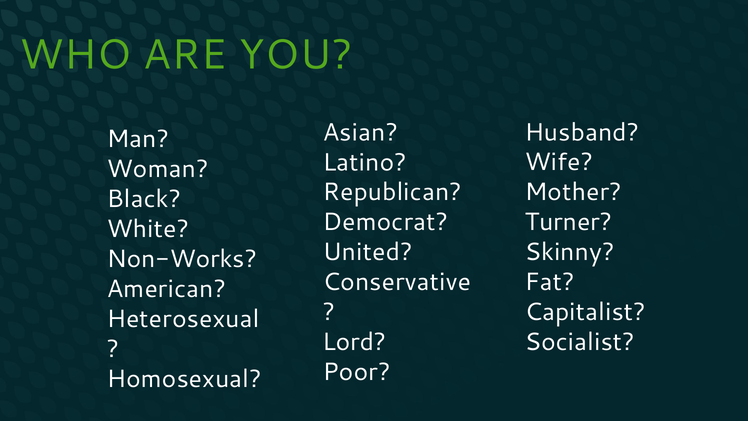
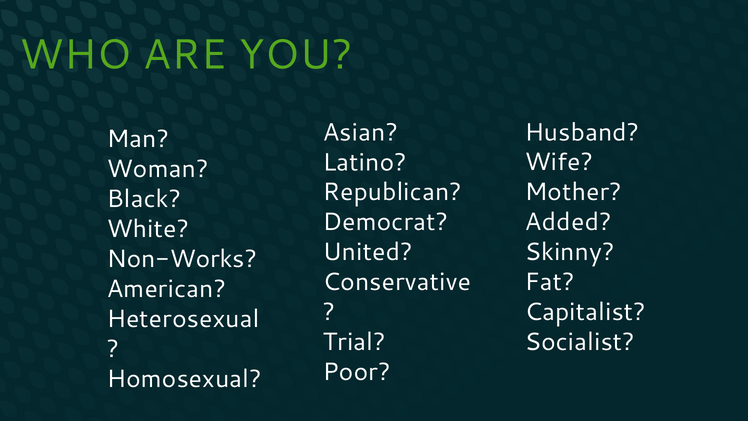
Turner: Turner -> Added (568, 222)
Lord: Lord -> Trial (354, 342)
